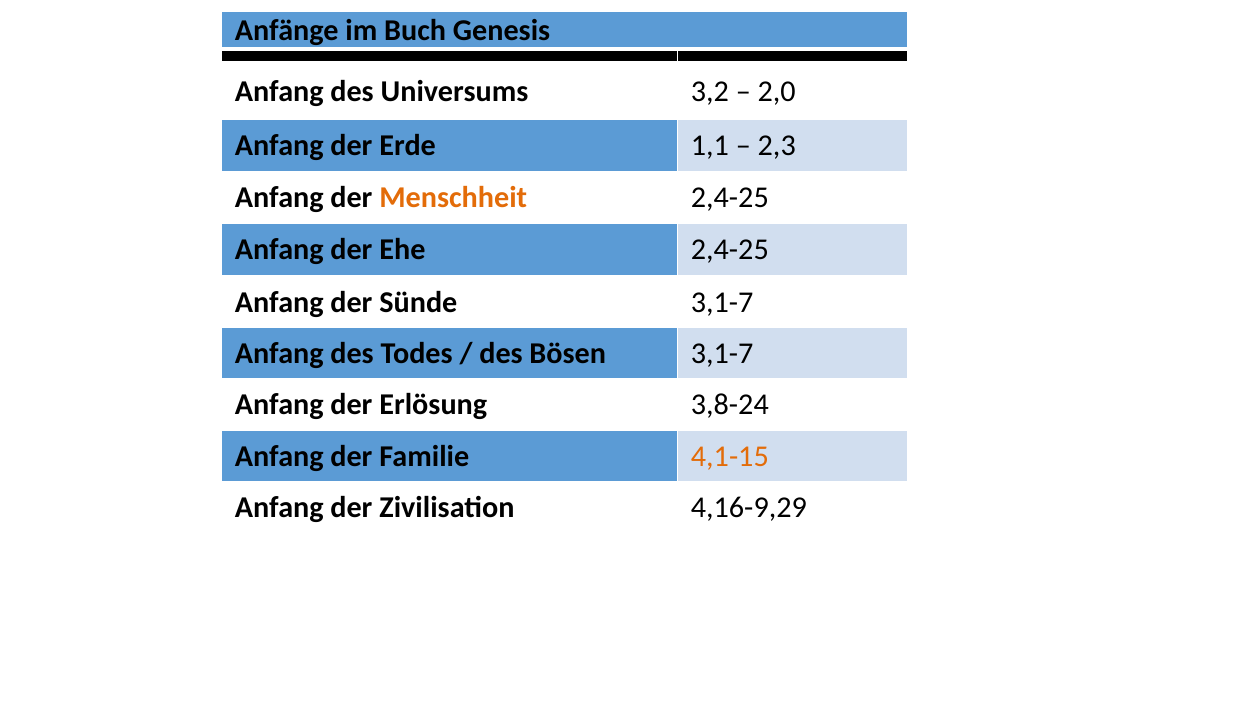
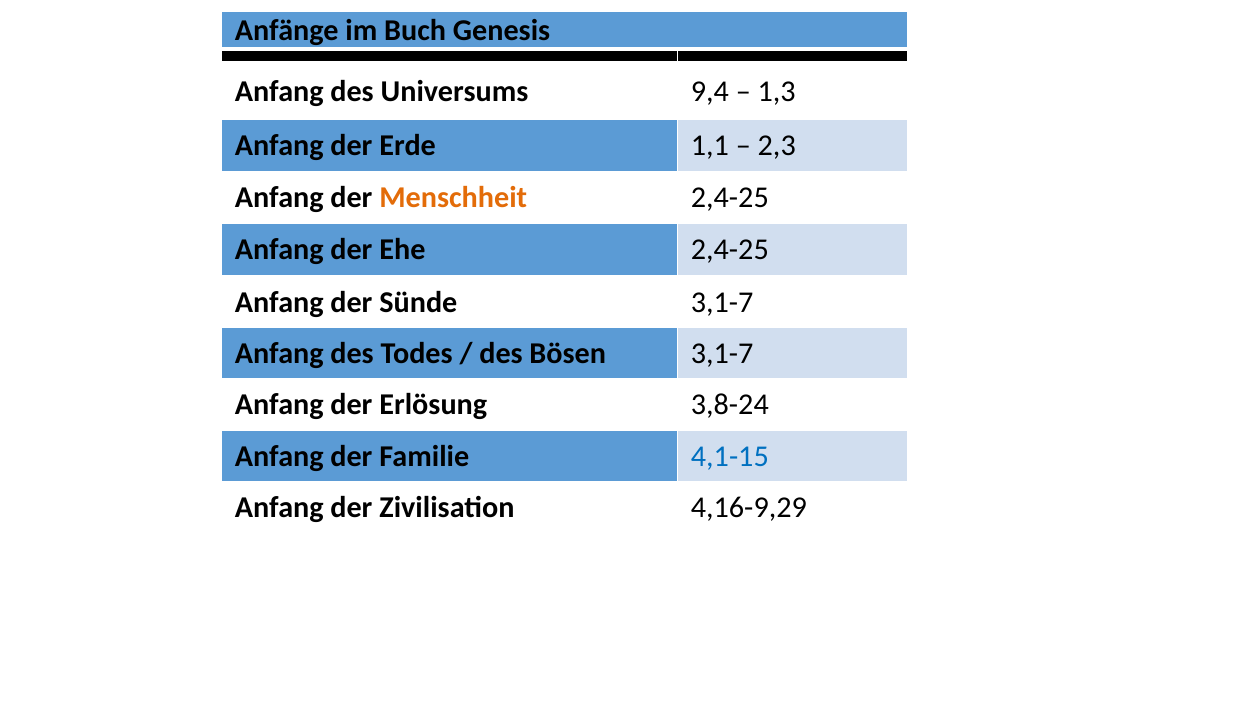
3,2: 3,2 -> 9,4 (710, 91)
2,0: 2,0 -> 1,3 (777, 91)
4,1-15 colour: orange -> blue (730, 456)
